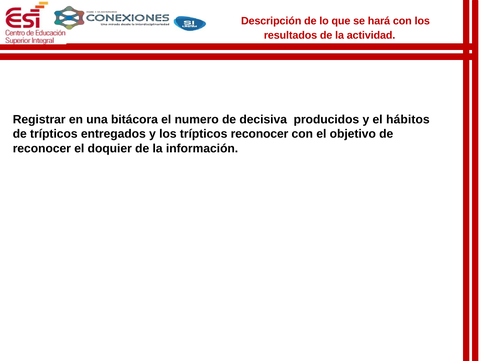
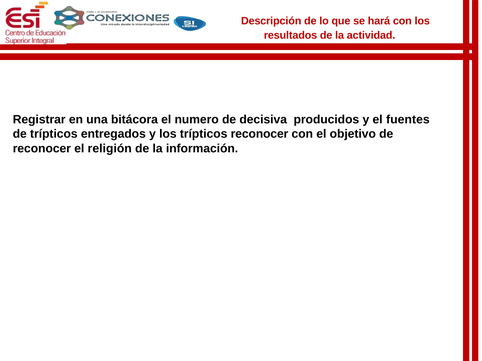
hábitos: hábitos -> fuentes (408, 120)
doquier: doquier -> religión (110, 149)
